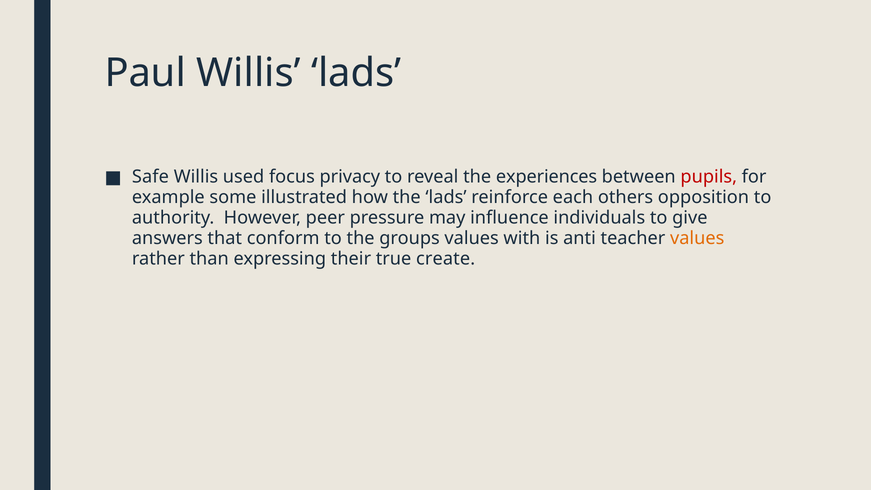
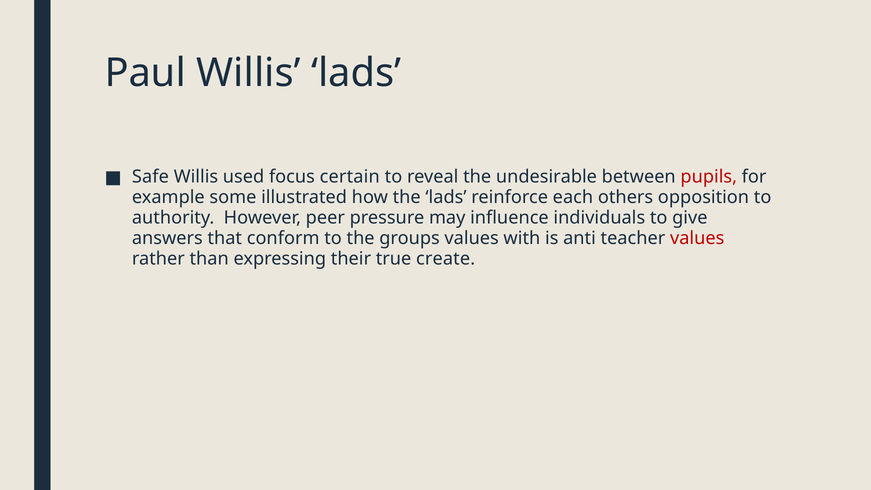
privacy: privacy -> certain (350, 177)
experiences: experiences -> undesirable (546, 177)
values colour: orange -> red (697, 238)
